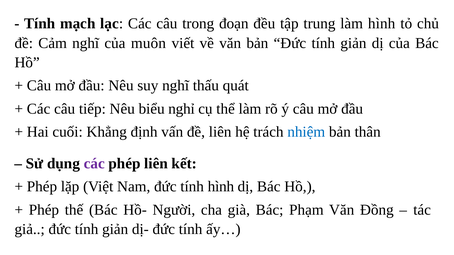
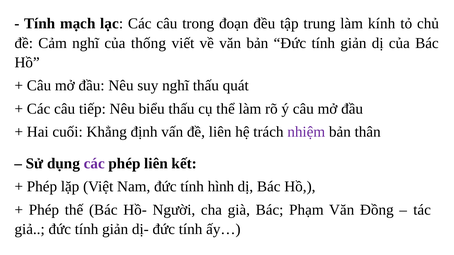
làm hình: hình -> kính (382, 24)
muôn: muôn -> thống (148, 43)
biểu nghỉ: nghỉ -> thấu (181, 109)
nhiệm colour: blue -> purple (306, 132)
